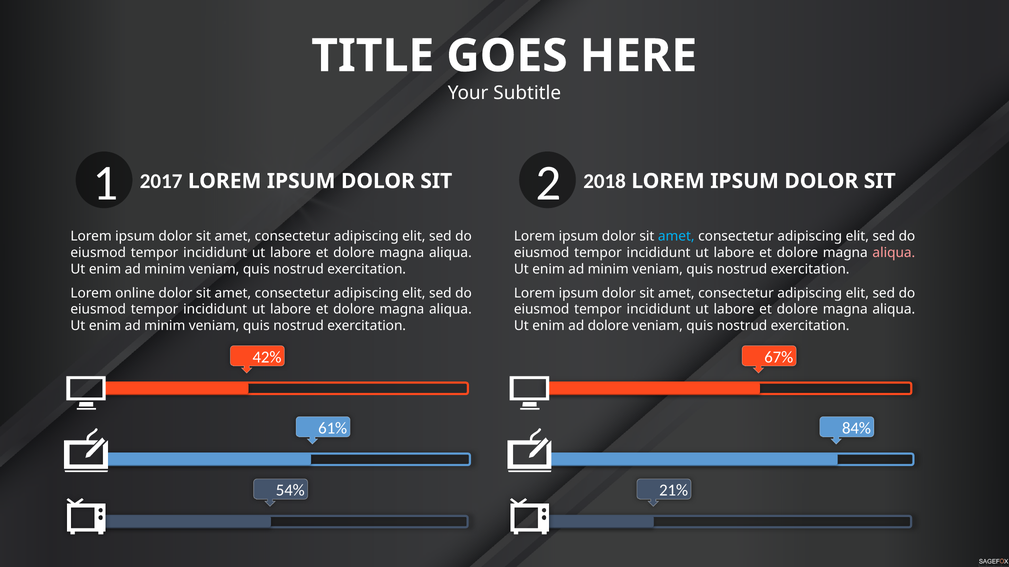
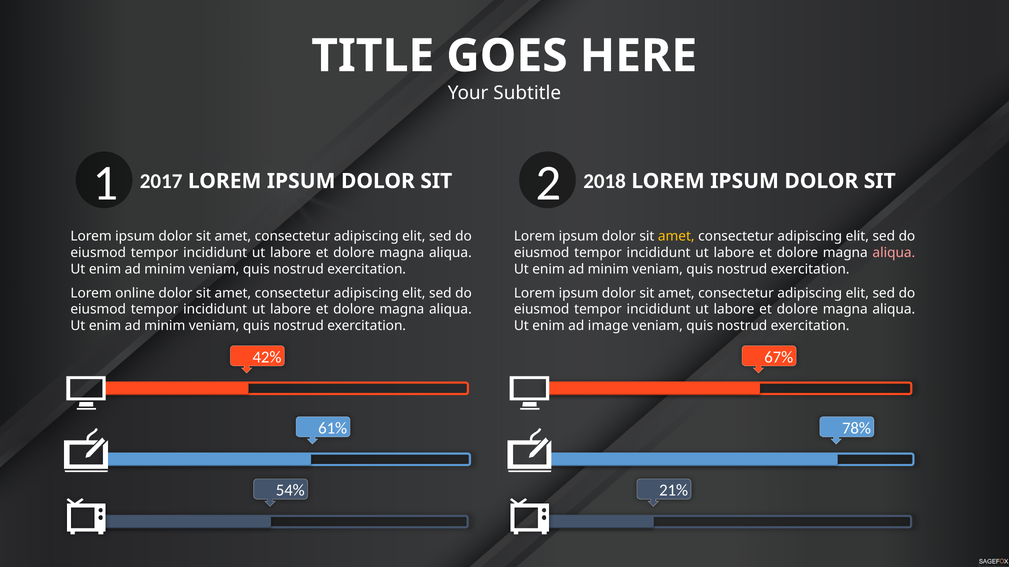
amet colour: light blue -> yellow (676, 237)
ad dolore: dolore -> image (608, 326)
84%: 84% -> 78% (856, 429)
